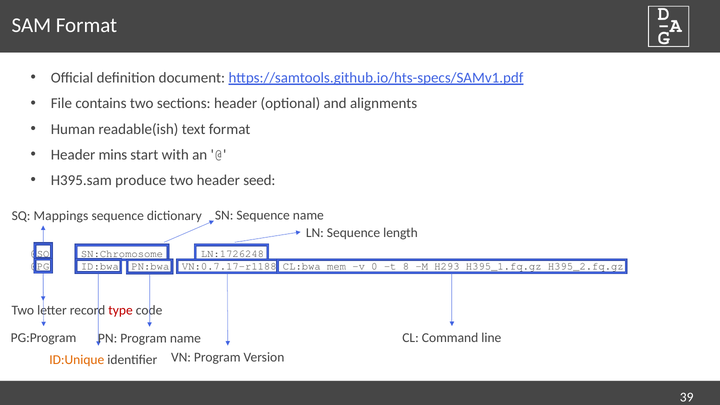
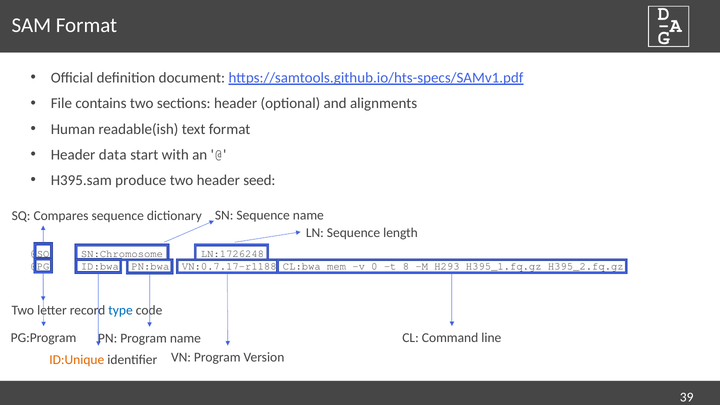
mins: mins -> data (113, 155)
Mappings: Mappings -> Compares (61, 216)
type colour: red -> blue (121, 310)
